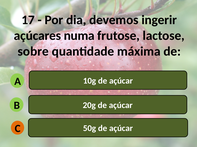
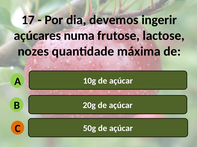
sobre: sobre -> nozes (33, 52)
